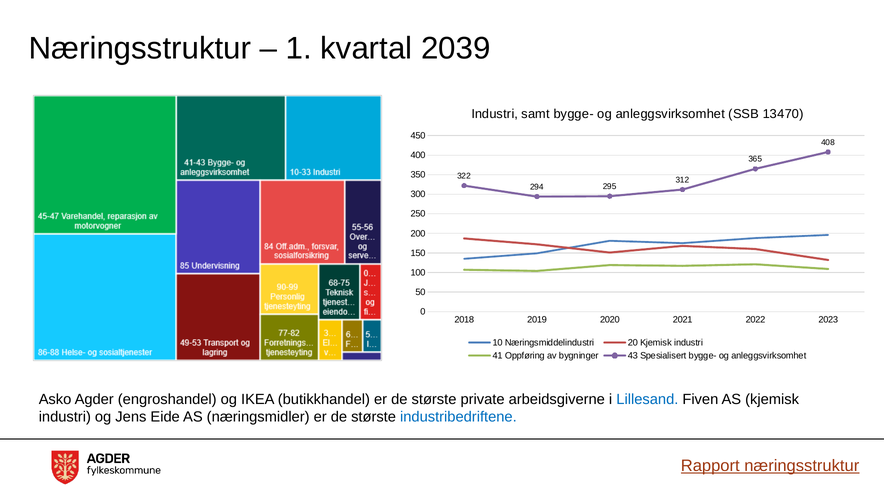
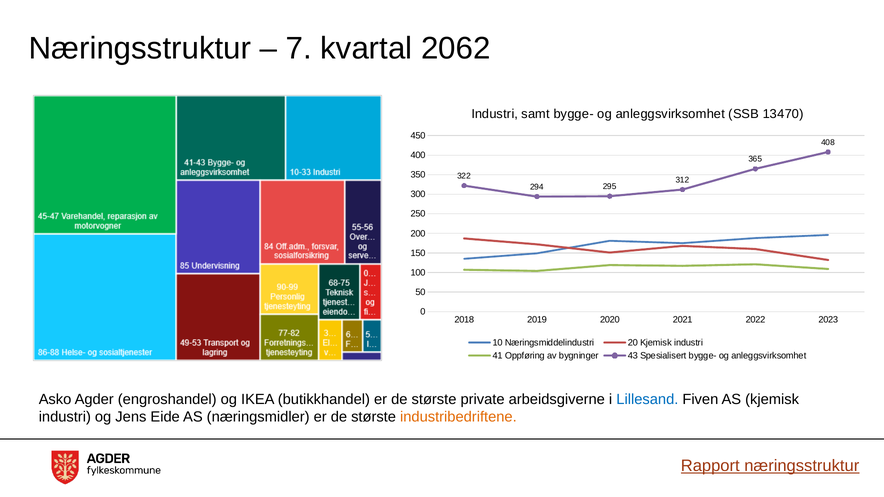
1: 1 -> 7 (299, 48)
2039: 2039 -> 2062 (456, 48)
industribedriftene colour: blue -> orange (458, 417)
